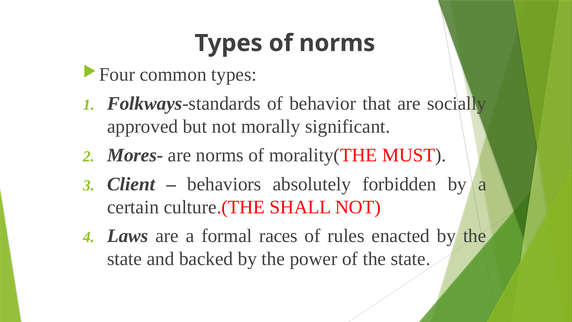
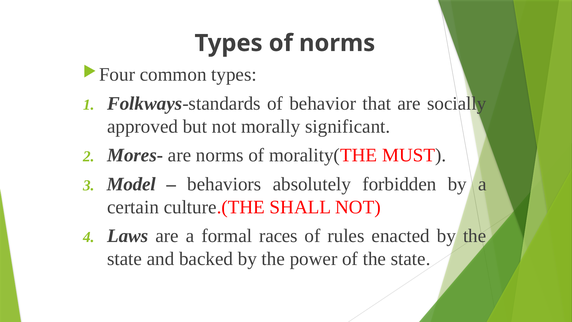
Client: Client -> Model (131, 184)
